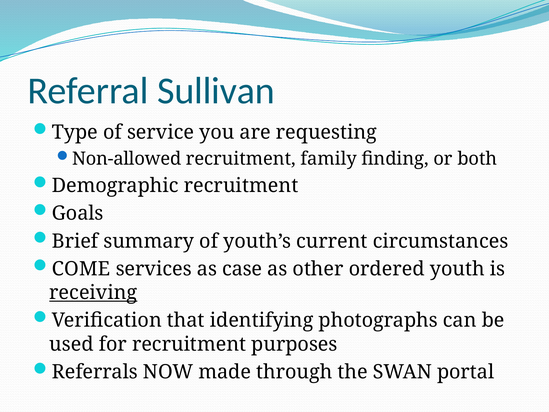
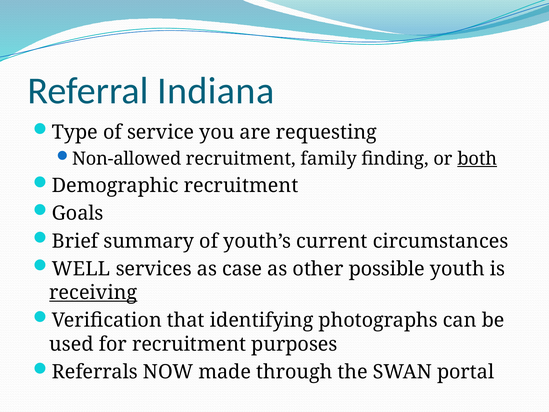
Sullivan: Sullivan -> Indiana (216, 91)
both underline: none -> present (477, 159)
COME: COME -> WELL (81, 269)
ordered: ordered -> possible (387, 269)
